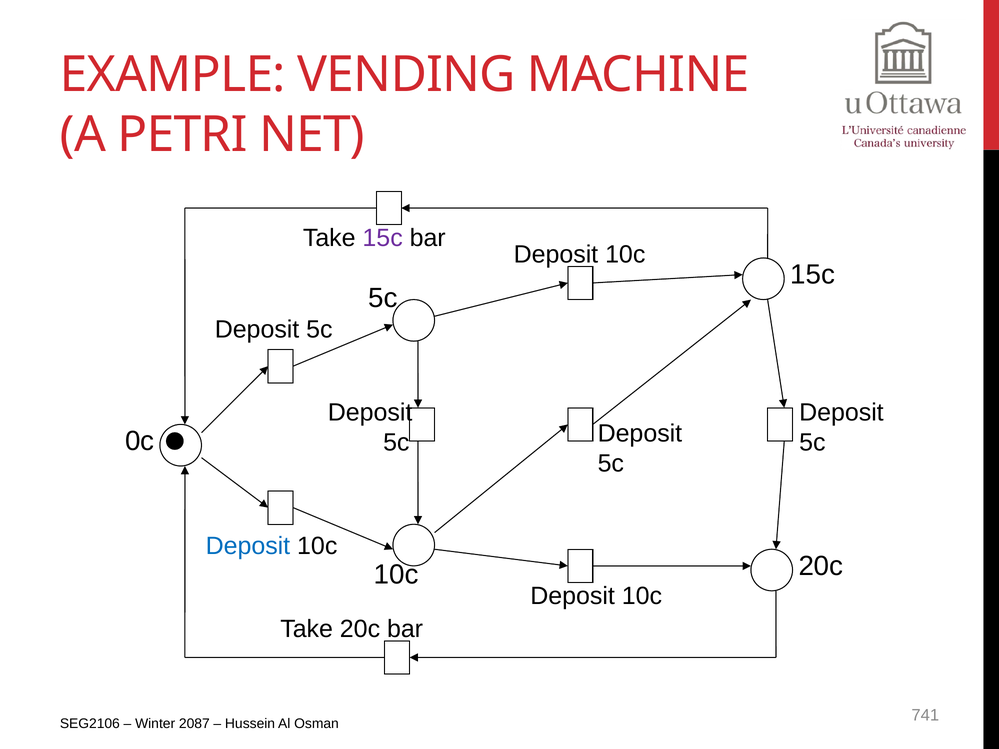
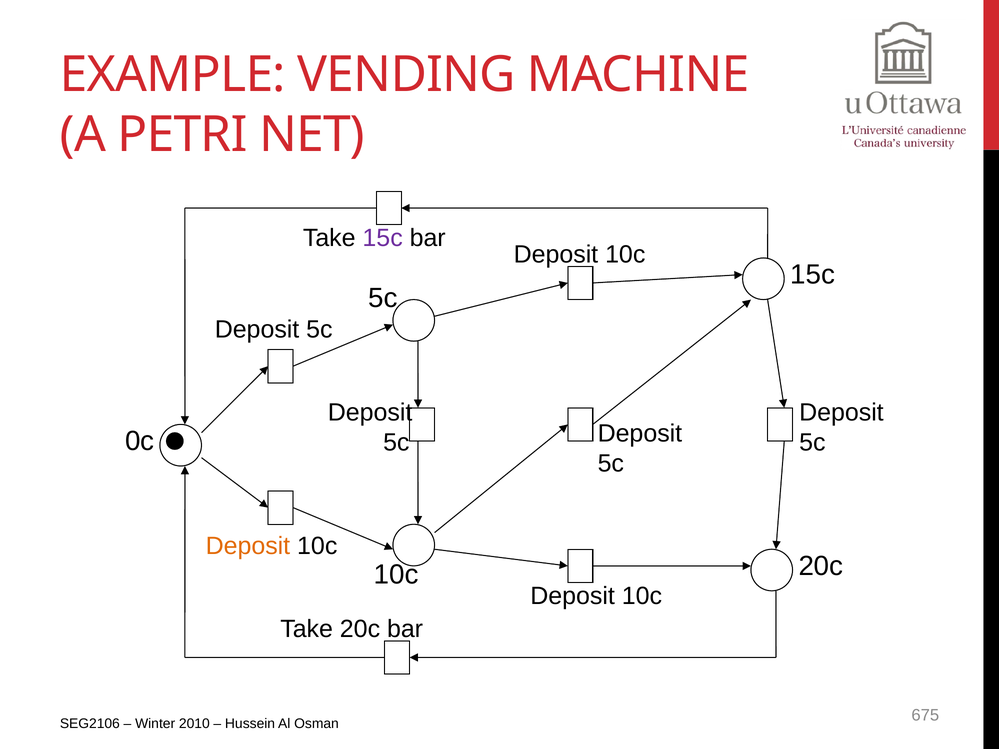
Deposit colour: blue -> orange (248, 546)
2087: 2087 -> 2010 (194, 724)
741: 741 -> 675 (925, 716)
